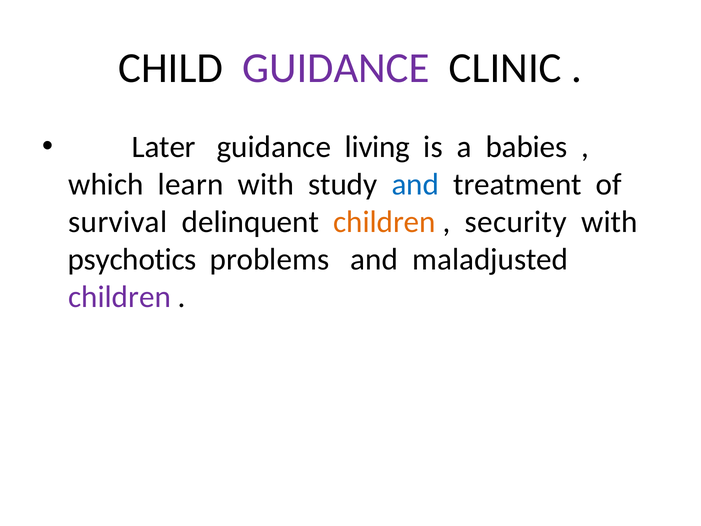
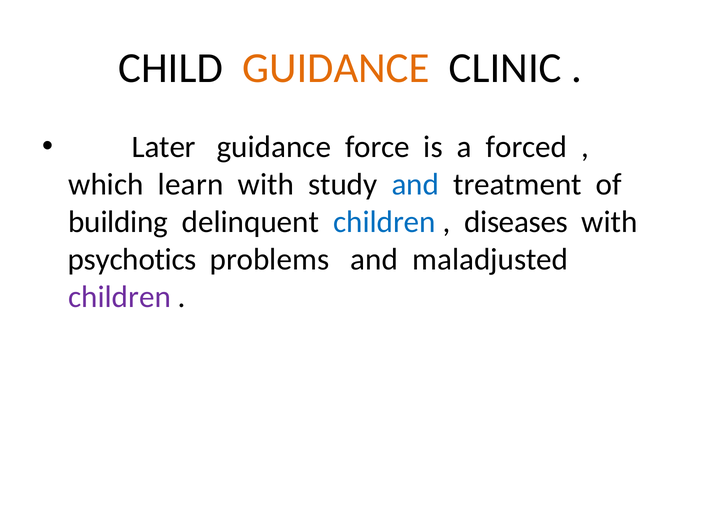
GUIDANCE colour: purple -> orange (336, 68)
living: living -> force (377, 147)
babies: babies -> forced (526, 147)
survival: survival -> building (118, 222)
children colour: orange -> blue (384, 222)
security: security -> diseases (516, 222)
